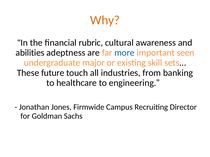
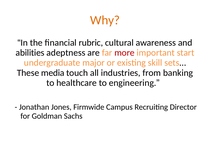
more colour: blue -> red (124, 53)
seen: seen -> start (186, 53)
future: future -> media (53, 73)
